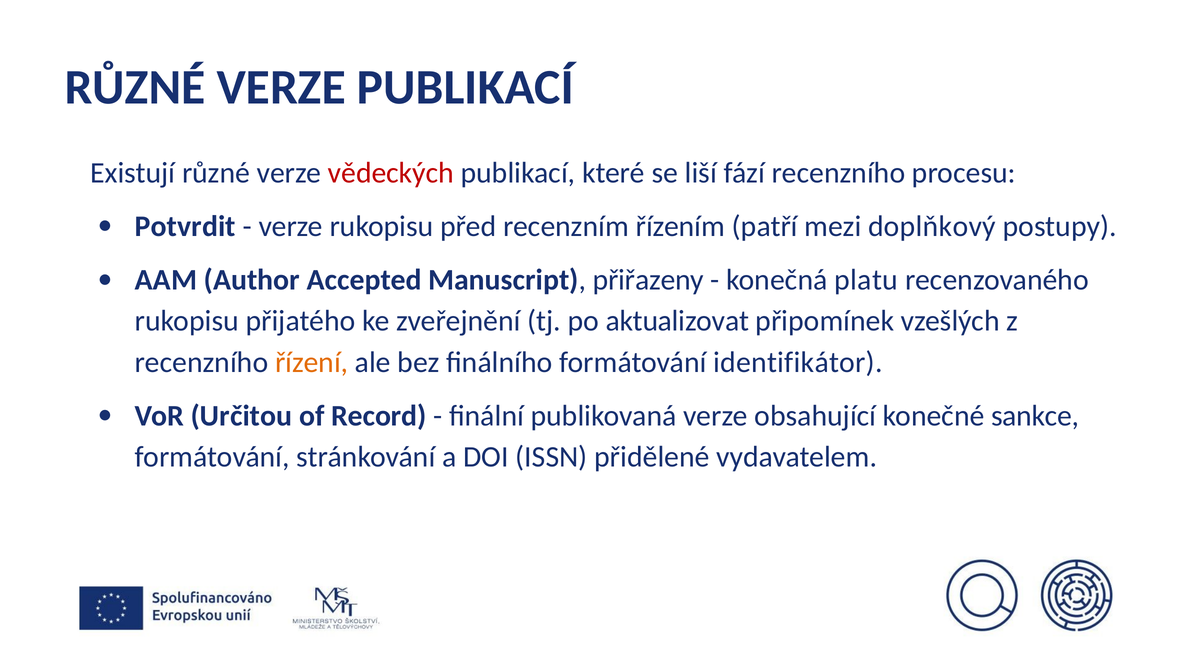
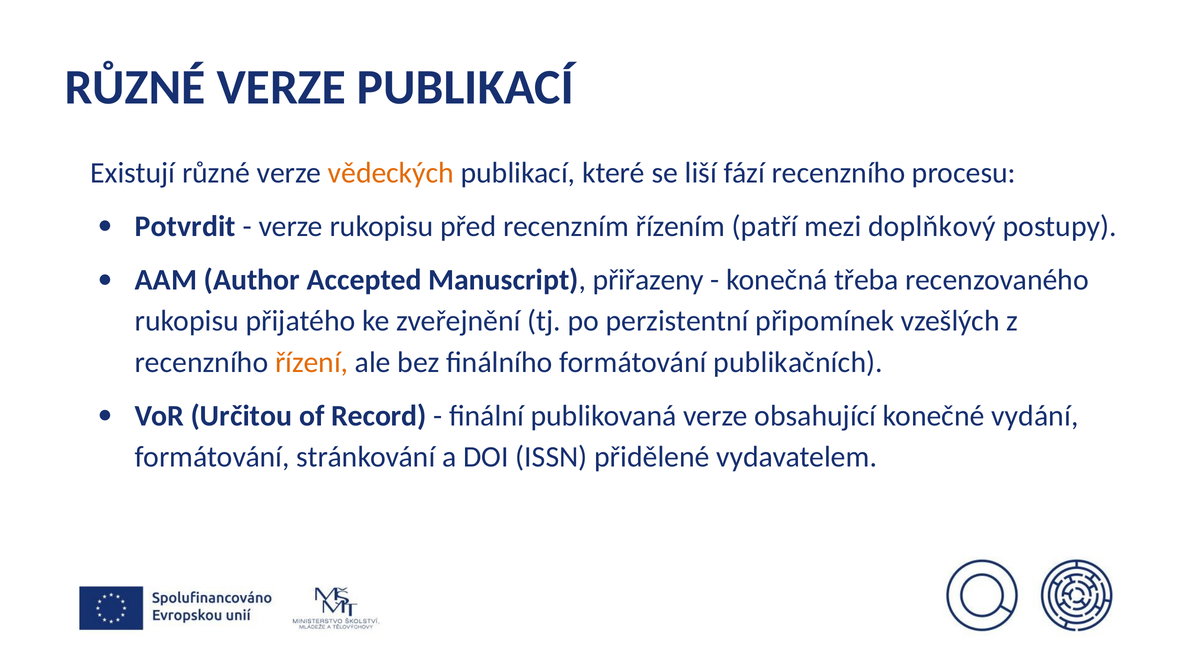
vědeckých colour: red -> orange (391, 173)
platu: platu -> třeba (866, 280)
aktualizovat: aktualizovat -> perzistentní (677, 321)
identifikátor: identifikátor -> publikačních (798, 362)
sankce: sankce -> vydání (1035, 416)
